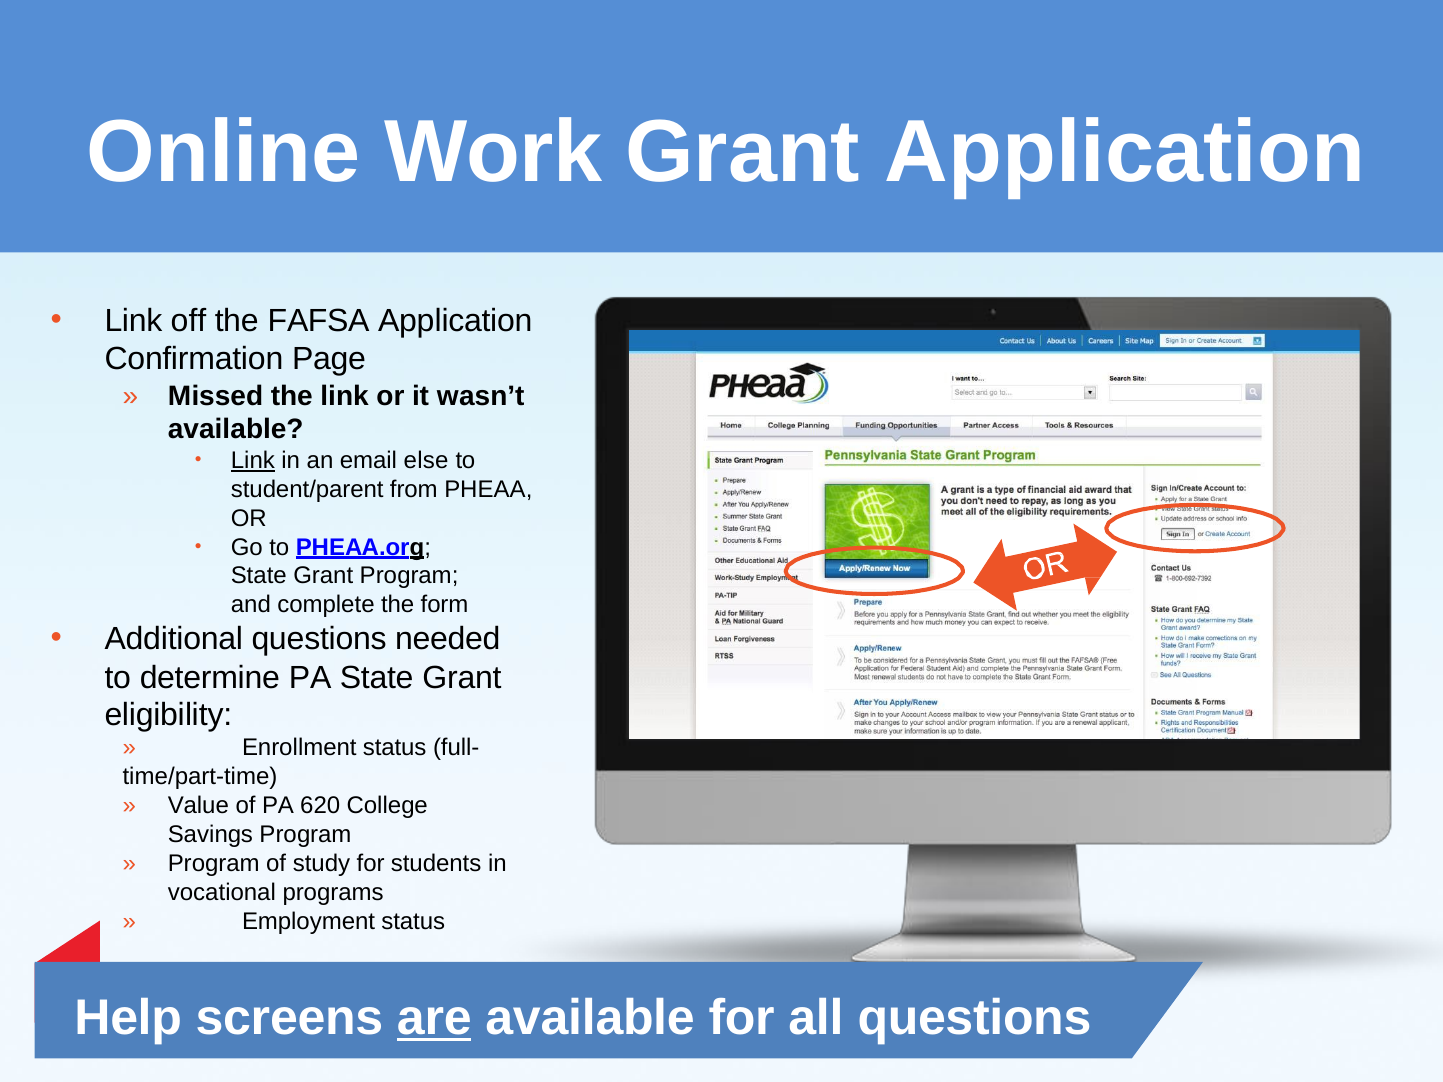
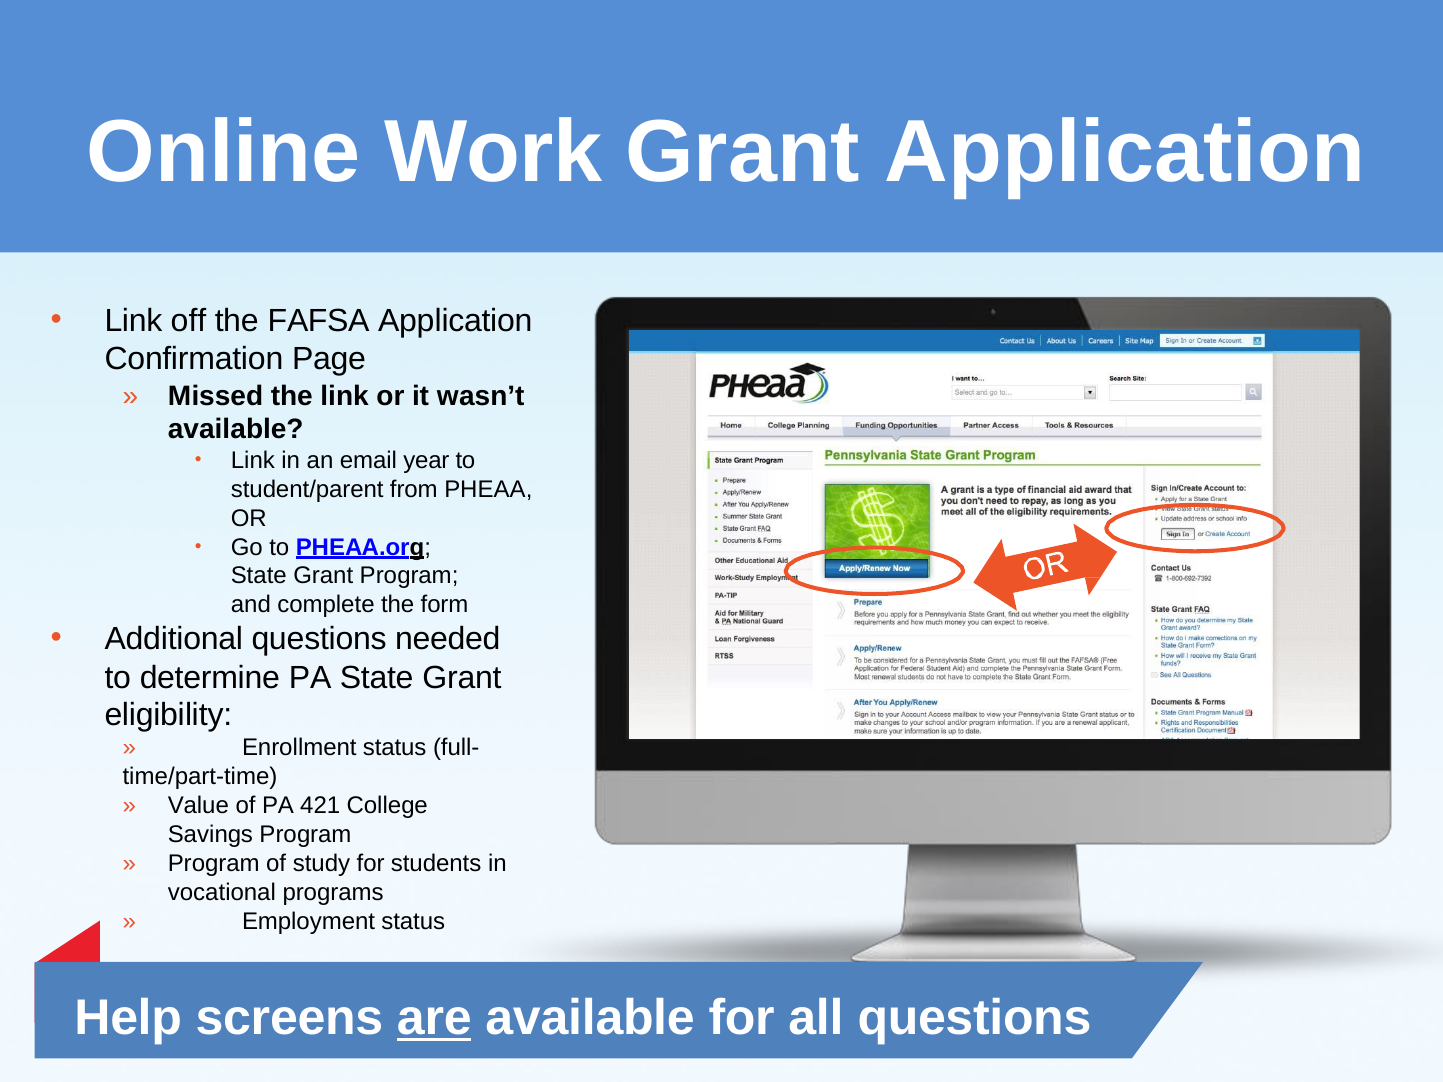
Link underline: present -> none (253, 461)
else: else -> year (426, 461)
620: 620 -> 421 (320, 806)
